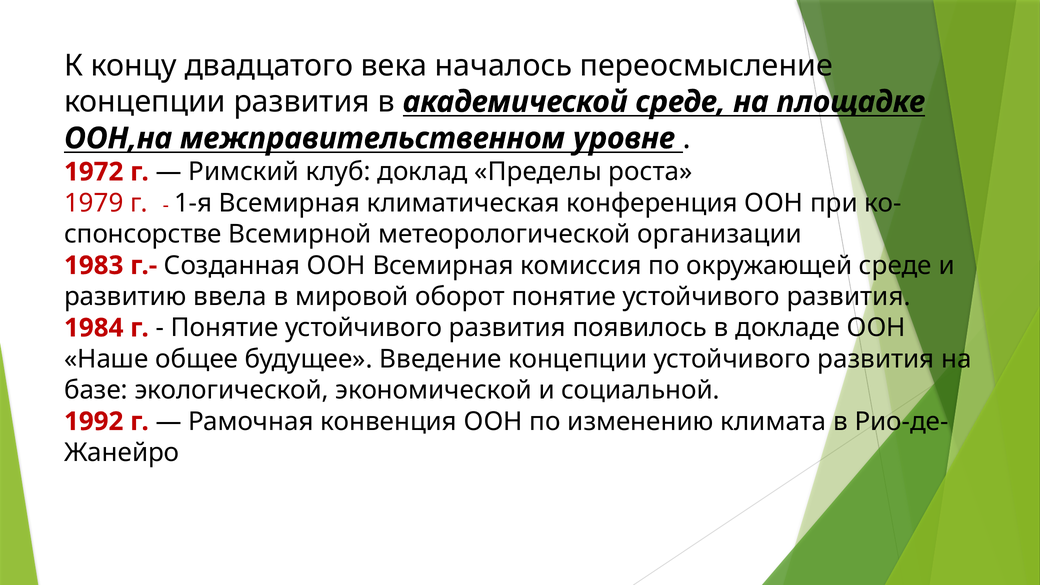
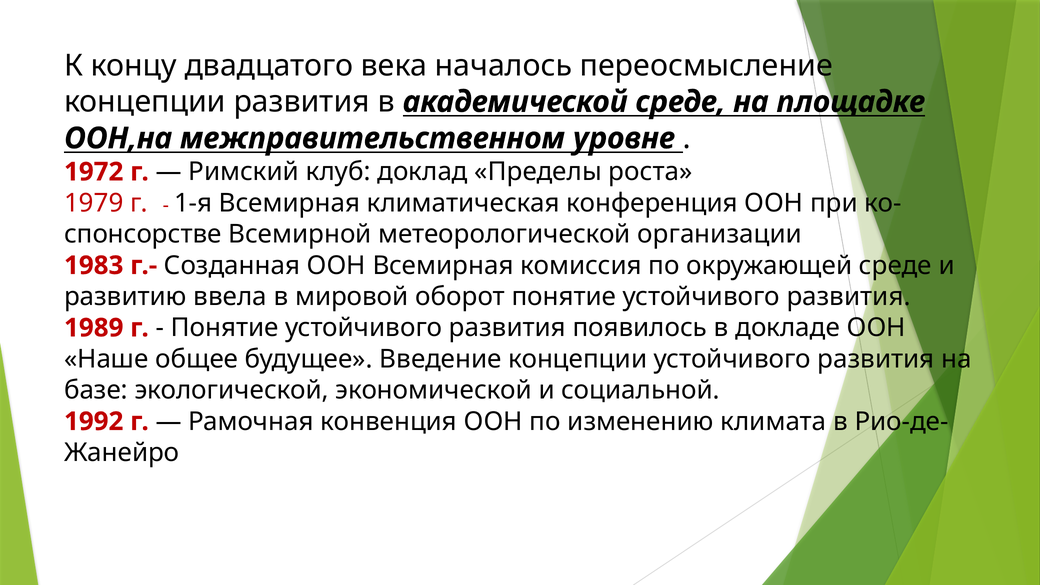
1984: 1984 -> 1989 (94, 328)
